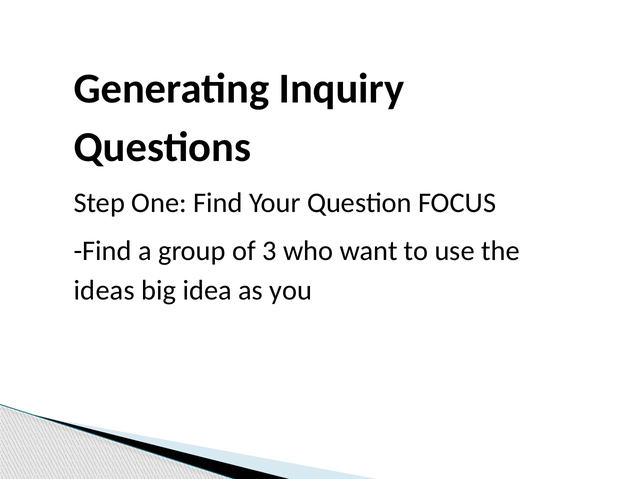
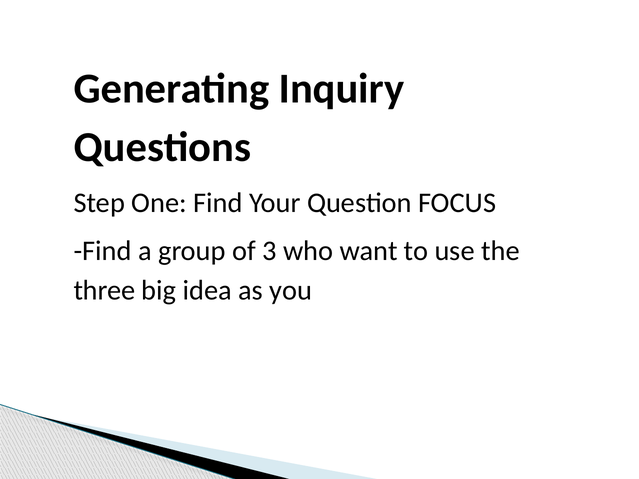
ideas: ideas -> three (104, 290)
